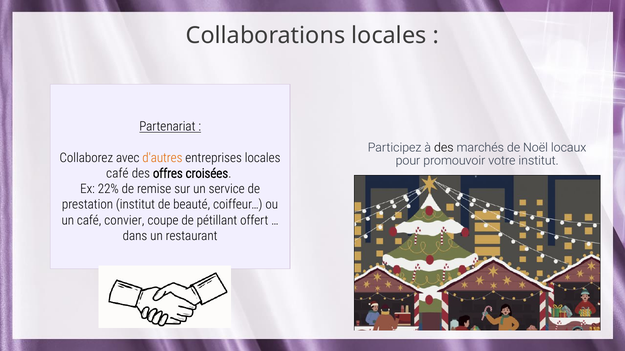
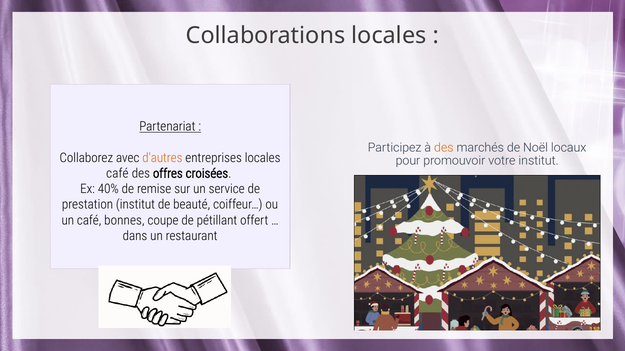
des colour: black -> orange (444, 148)
22%: 22% -> 40% (108, 189)
convier: convier -> bonnes (124, 221)
